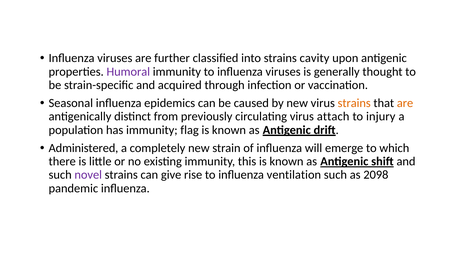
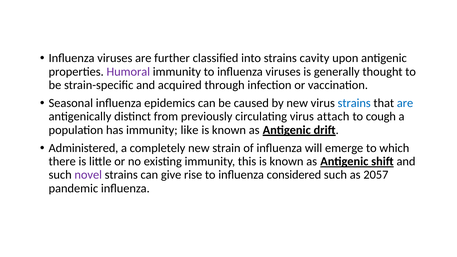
strains colour: orange -> blue (354, 103)
are colour: orange -> blue (405, 103)
injury: injury -> cough (381, 117)
flag: flag -> like (190, 130)
ventilation: ventilation -> considered (294, 175)
2098: 2098 -> 2057 (376, 175)
